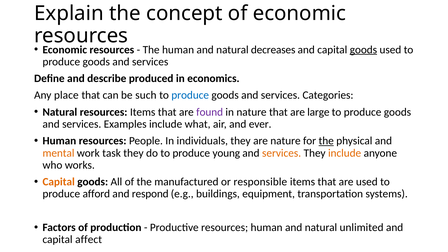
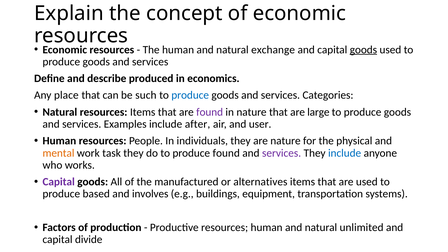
decreases: decreases -> exchange (273, 50)
what: what -> after (198, 124)
ever: ever -> user (260, 124)
the underline: present -> none (326, 141)
produce young: young -> found (226, 153)
services colour: orange -> purple (282, 153)
include colour: orange -> blue (345, 153)
Capital colour: orange -> purple (59, 182)
responsible: responsible -> alternatives (260, 182)
afford: afford -> based (96, 194)
respond: respond -> involves (150, 194)
affect: affect -> divide (89, 240)
